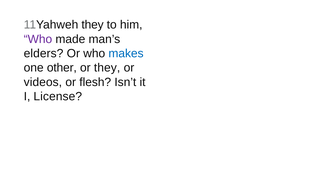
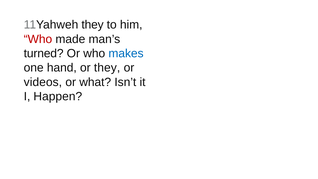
Who colour: purple -> red (38, 39)
elders: elders -> turned (44, 53)
other: other -> hand (62, 68)
flesh: flesh -> what (95, 82)
License: License -> Happen (58, 96)
